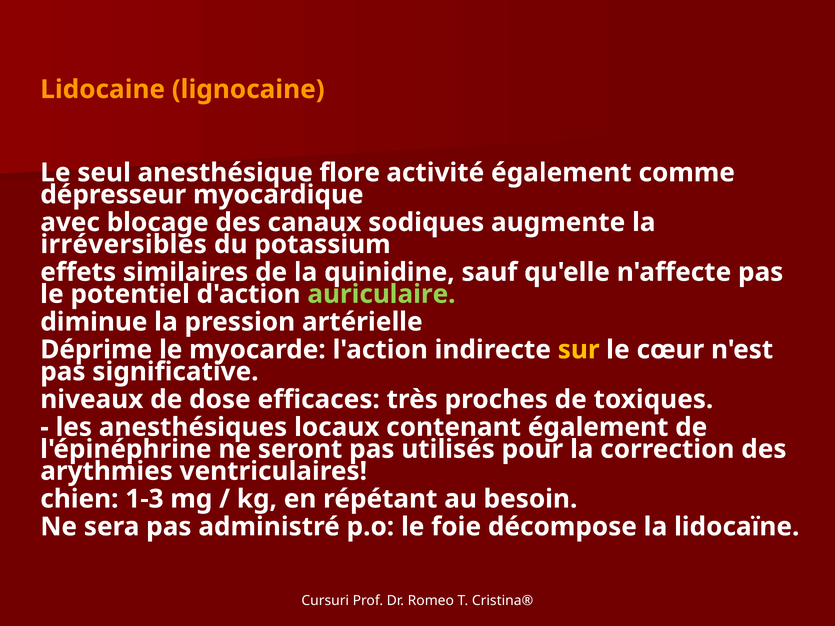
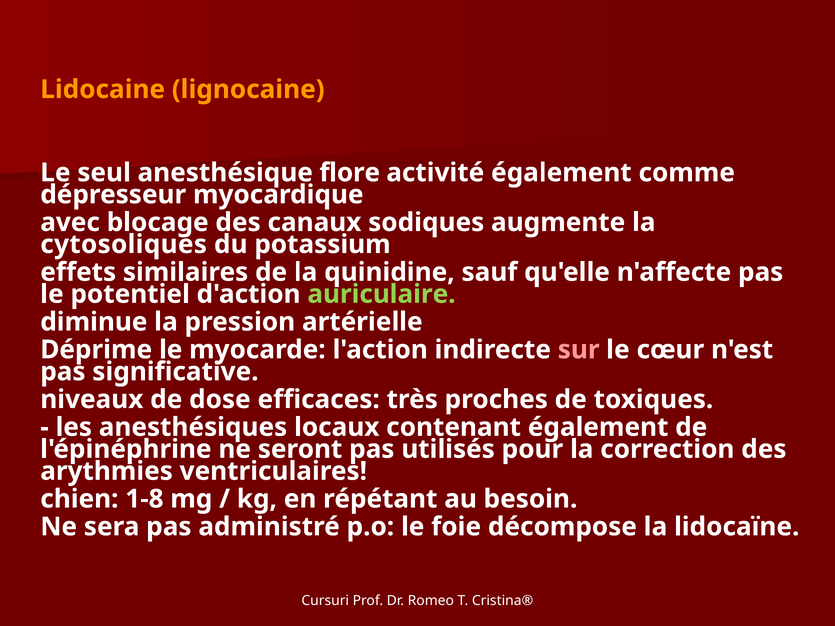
irréversibles: irréversibles -> cytosoliques (124, 244)
sur colour: yellow -> pink (579, 350)
1-3: 1-3 -> 1-8 (144, 499)
